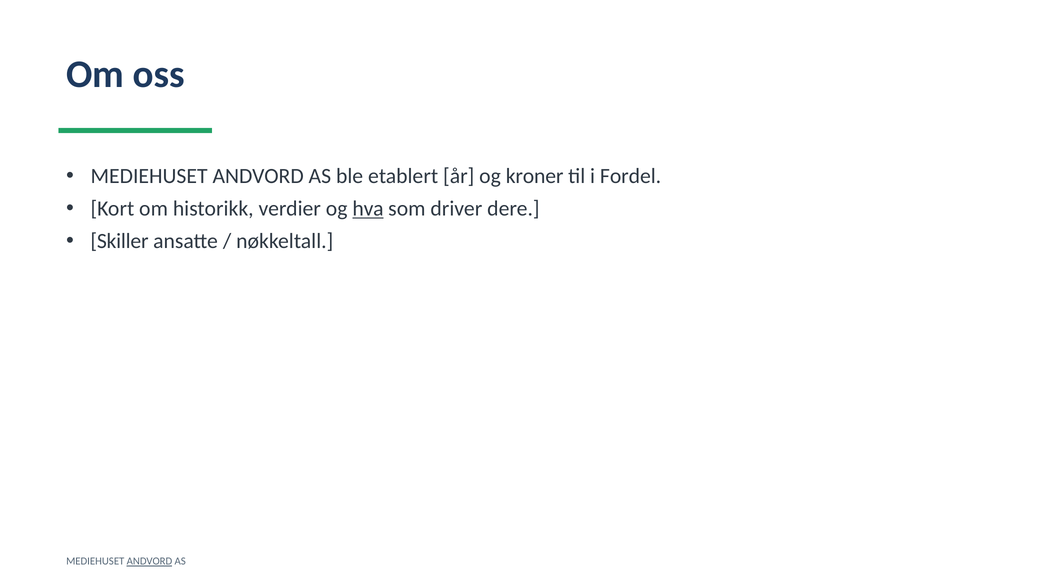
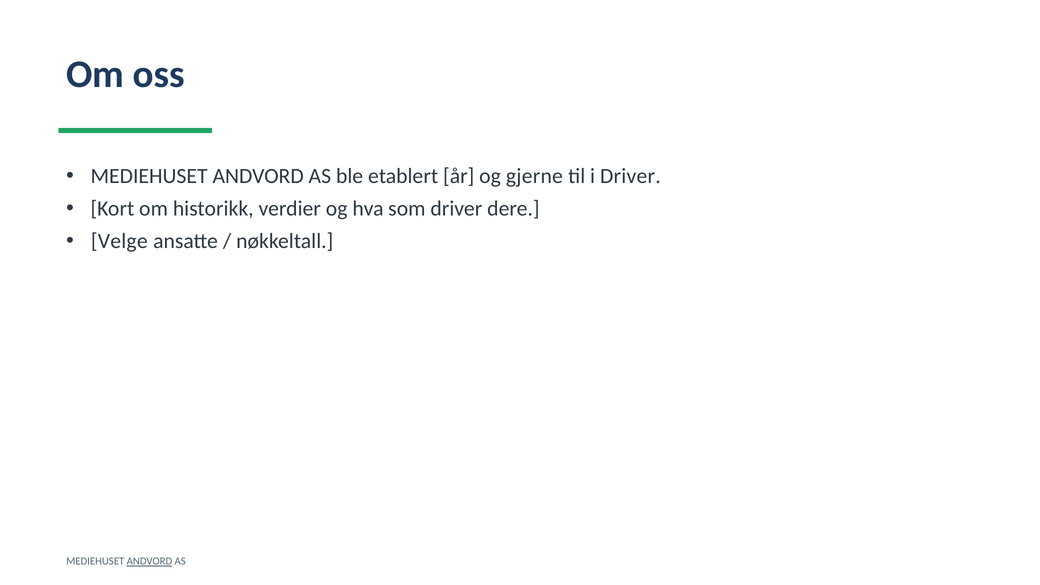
kroner: kroner -> gjerne (534, 176)
i Fordel: Fordel -> Driver (630, 176)
hva underline: present -> none (368, 209)
Skiller: Skiller -> Velge (119, 241)
